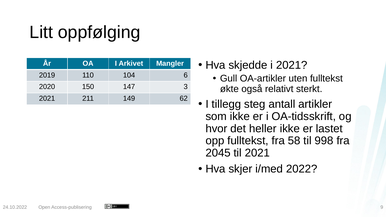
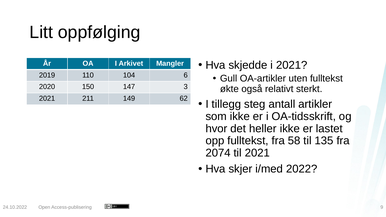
998: 998 -> 135 (324, 141)
2045: 2045 -> 2074 (218, 153)
